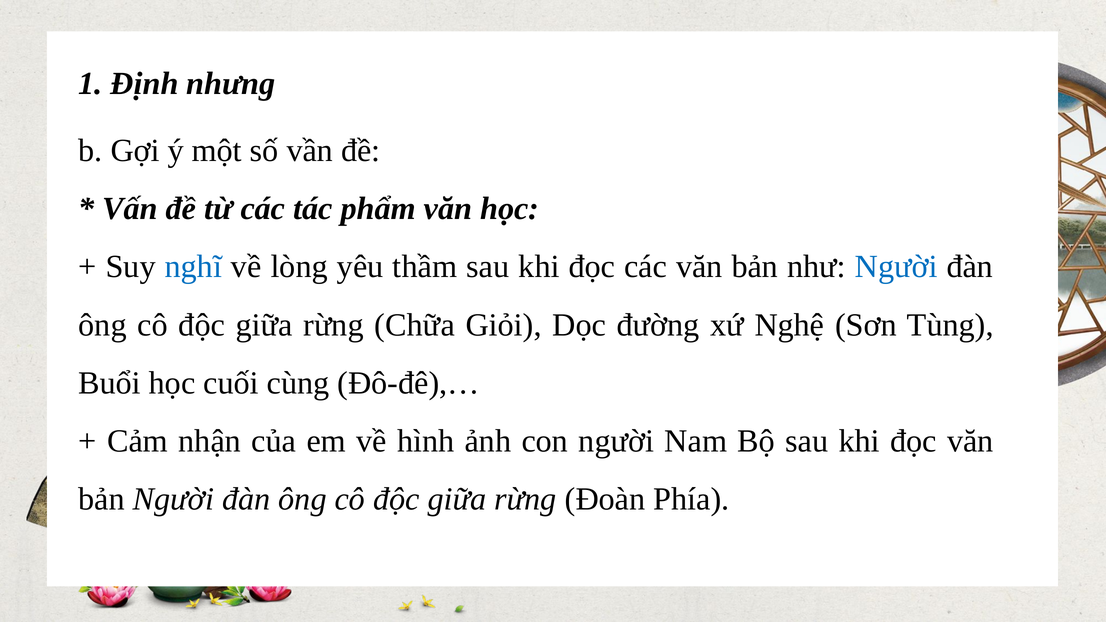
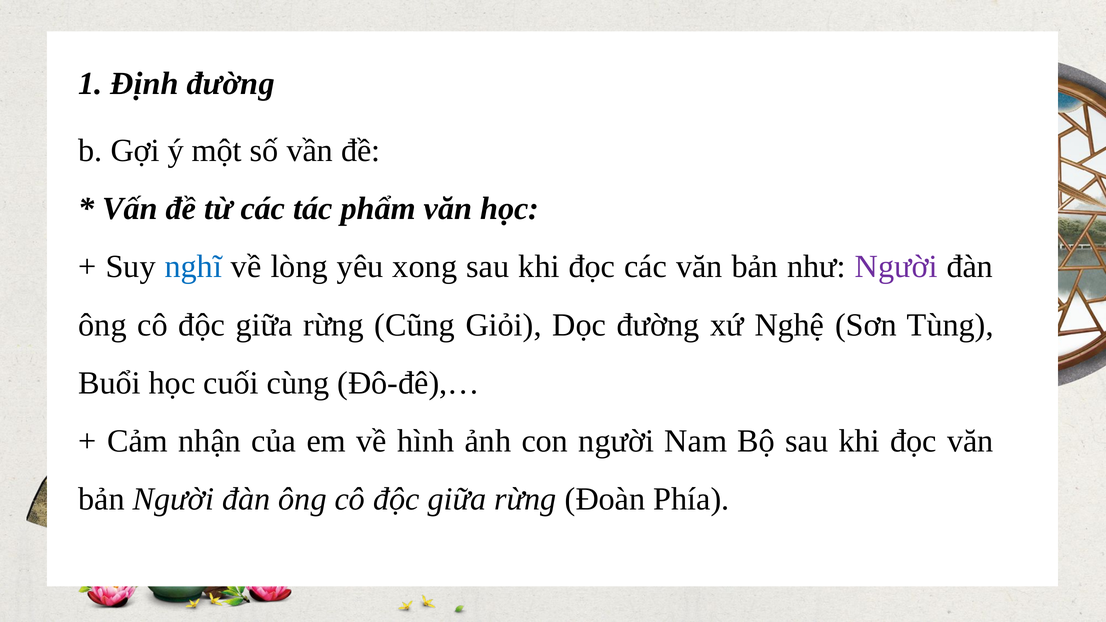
Định nhưng: nhưng -> đường (231, 84)
thầm: thầm -> xong (425, 267)
Người colour: blue -> purple (896, 267)
Chữa: Chữa -> Cũng (415, 325)
